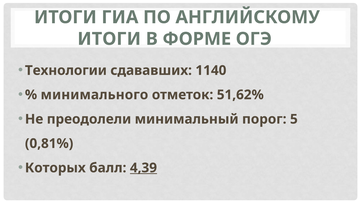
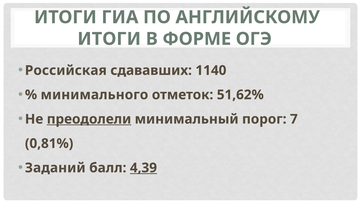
Технологии: Технологии -> Российская (66, 70)
преодолели underline: none -> present (89, 119)
5: 5 -> 7 (294, 119)
Которых: Которых -> Заданий (55, 168)
